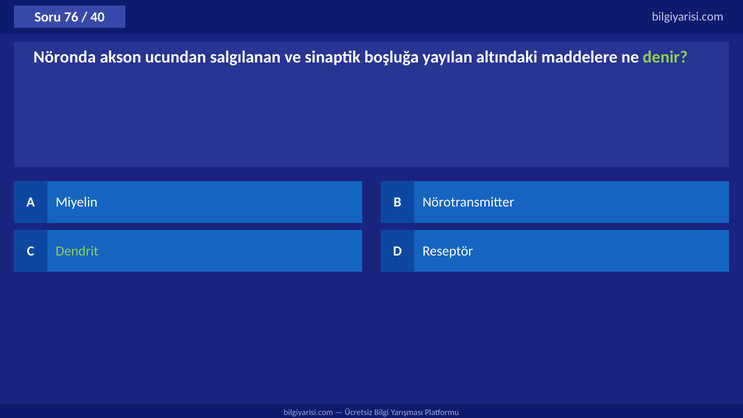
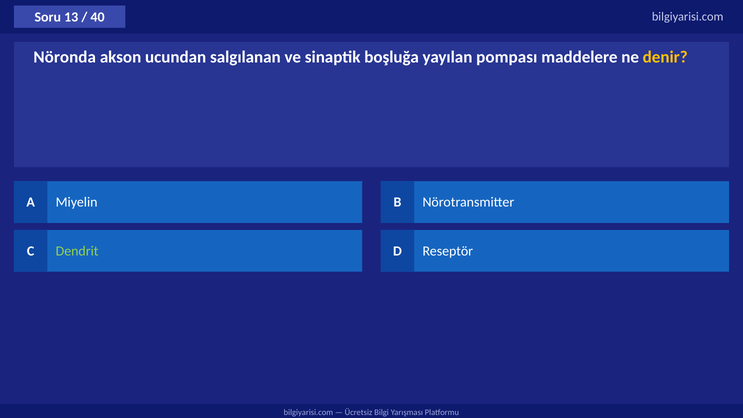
76: 76 -> 13 (71, 17)
altındaki: altındaki -> pompası (507, 57)
denir colour: light green -> yellow (665, 57)
